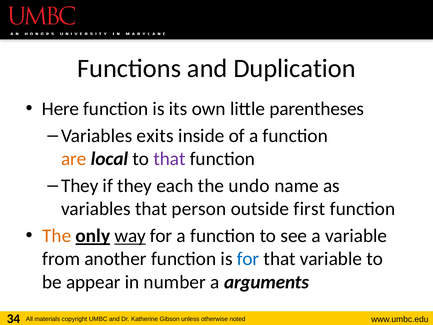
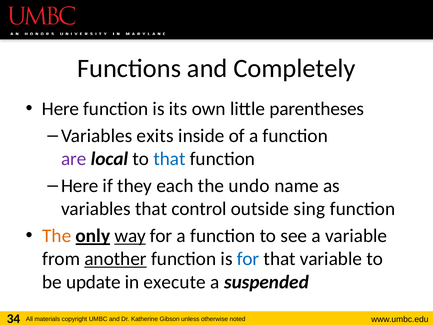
Duplication: Duplication -> Completely (294, 68)
are colour: orange -> purple (74, 159)
that colour: purple -> blue (169, 159)
They: They -> Here (80, 186)
person: person -> control (199, 209)
first: first -> sing (309, 209)
another underline: none -> present (116, 259)
appear: appear -> update (93, 282)
number: number -> execute (175, 282)
arguments: arguments -> suspended (266, 282)
